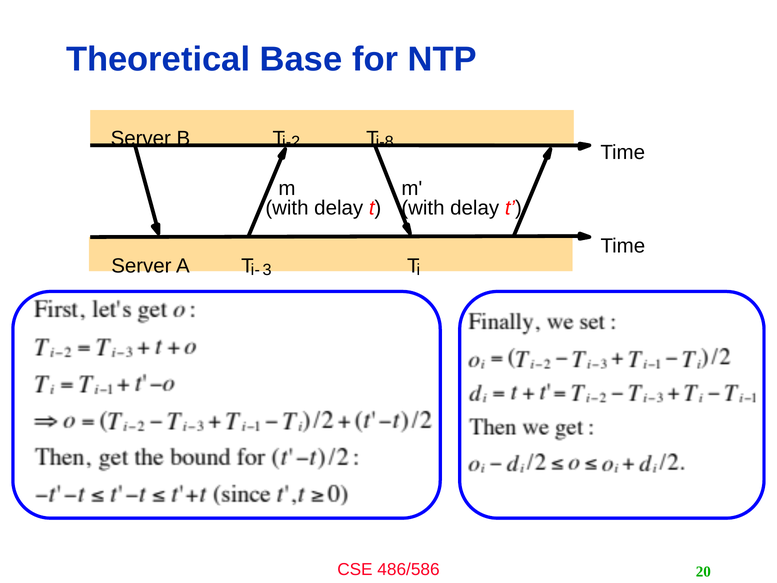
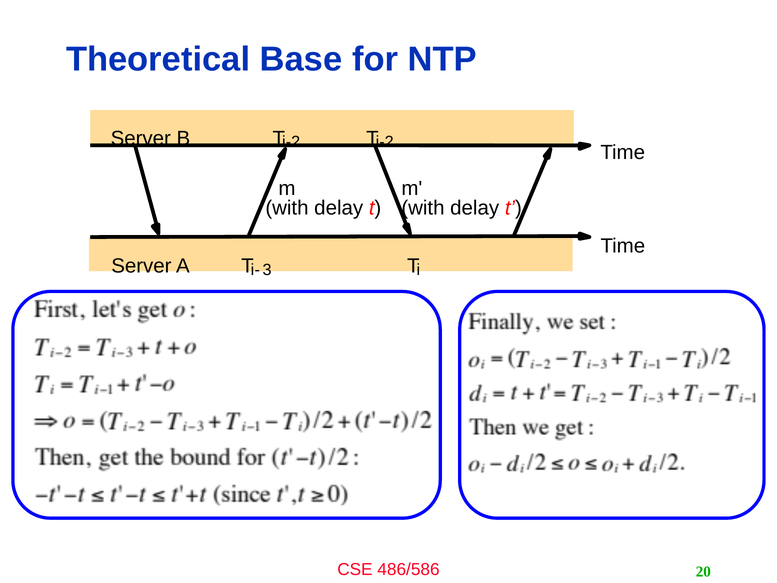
i-8: i-8 -> i-2 (385, 142)
